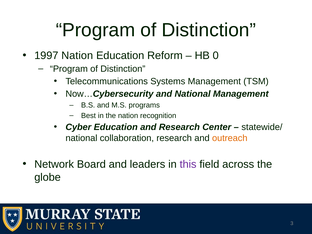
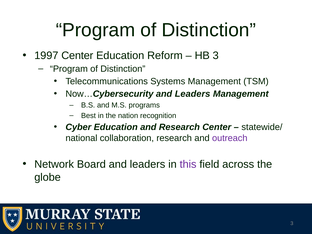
1997 Nation: Nation -> Center (77, 56)
HB 0: 0 -> 3 (216, 56)
Now…Cybersecurity and National: National -> Leaders (193, 94)
outreach colour: orange -> purple (230, 138)
